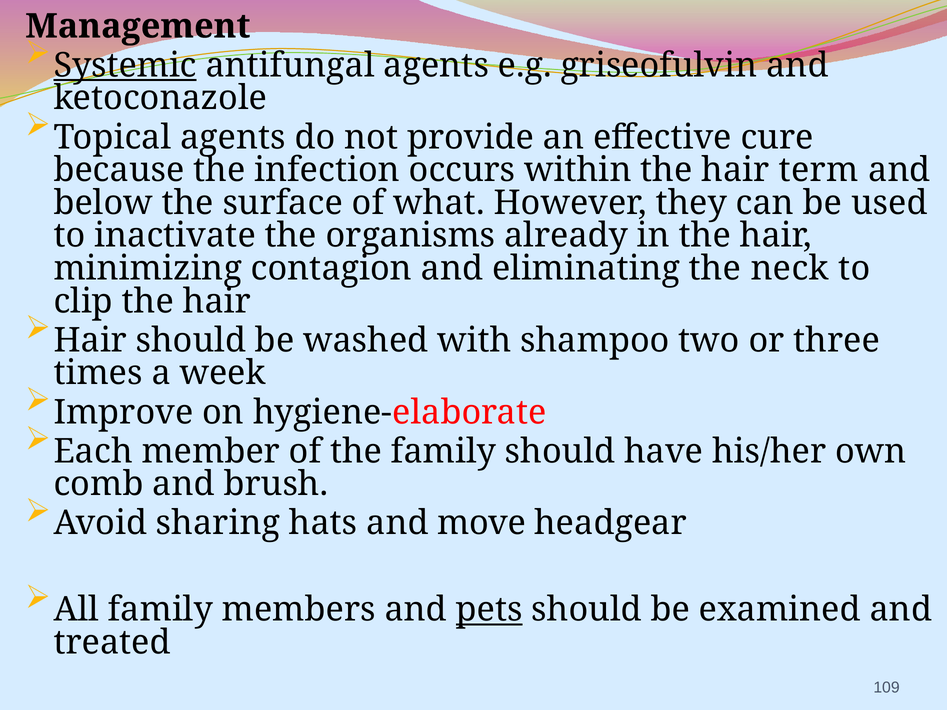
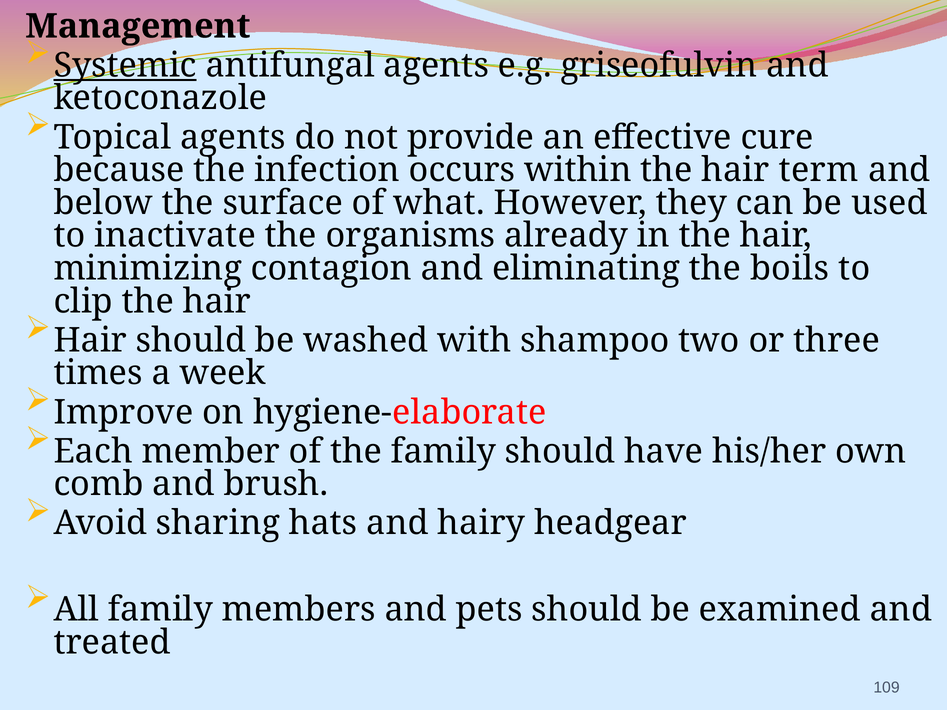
neck: neck -> boils (790, 269)
move: move -> hairy (481, 523)
pets underline: present -> none (489, 610)
